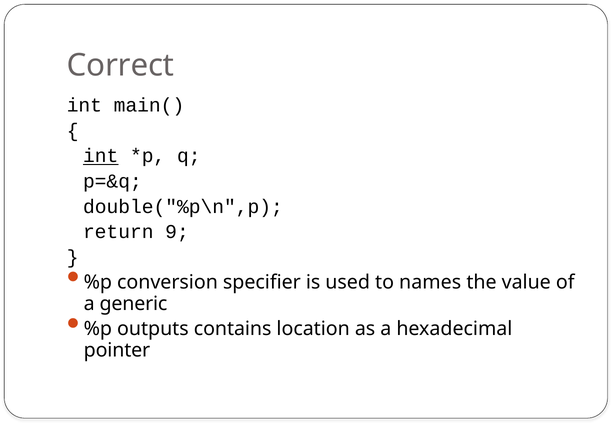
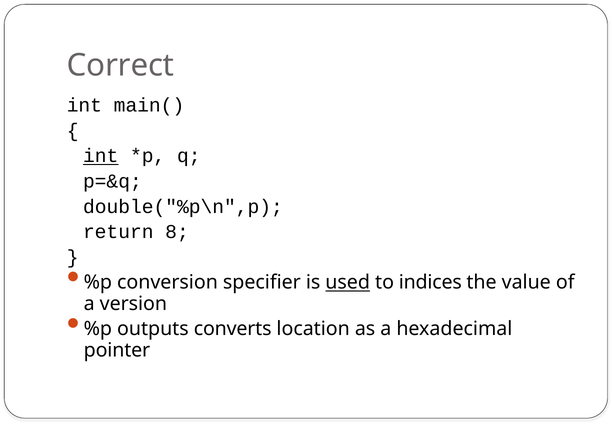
9: 9 -> 8 (177, 232)
used underline: none -> present (348, 282)
names: names -> indices (430, 282)
generic: generic -> version (133, 303)
contains: contains -> converts (233, 329)
